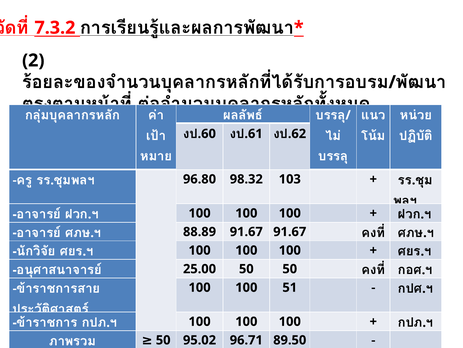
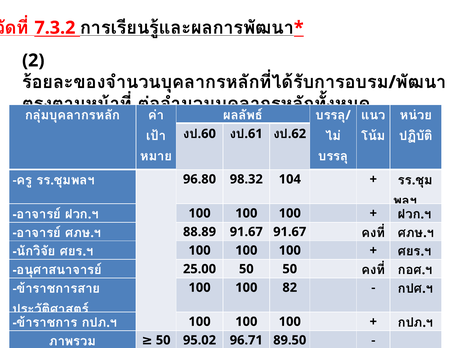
103: 103 -> 104 (290, 179)
51: 51 -> 82 (290, 287)
